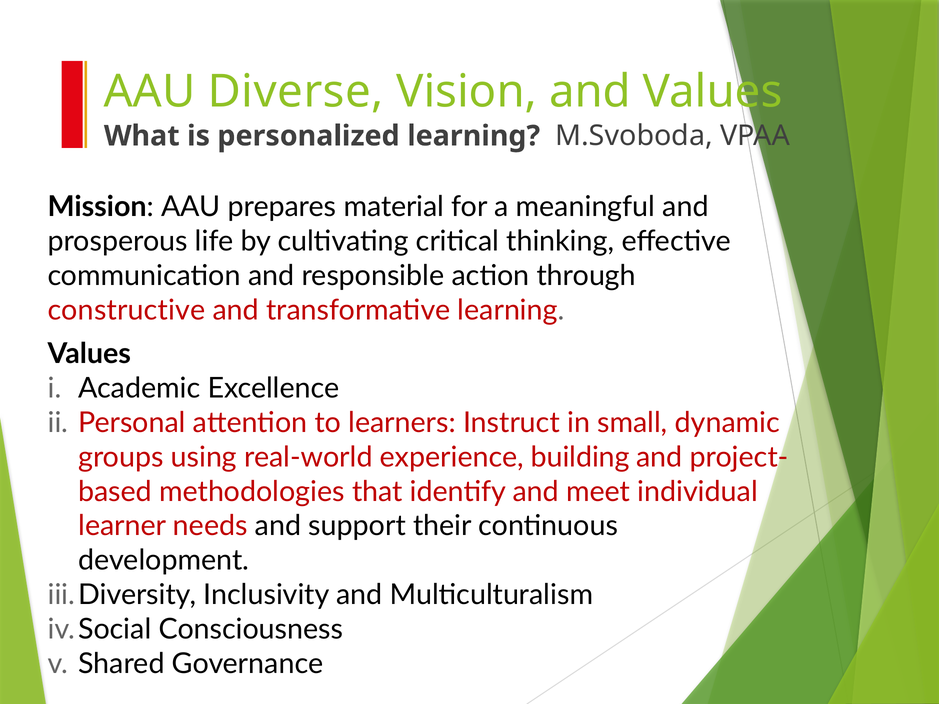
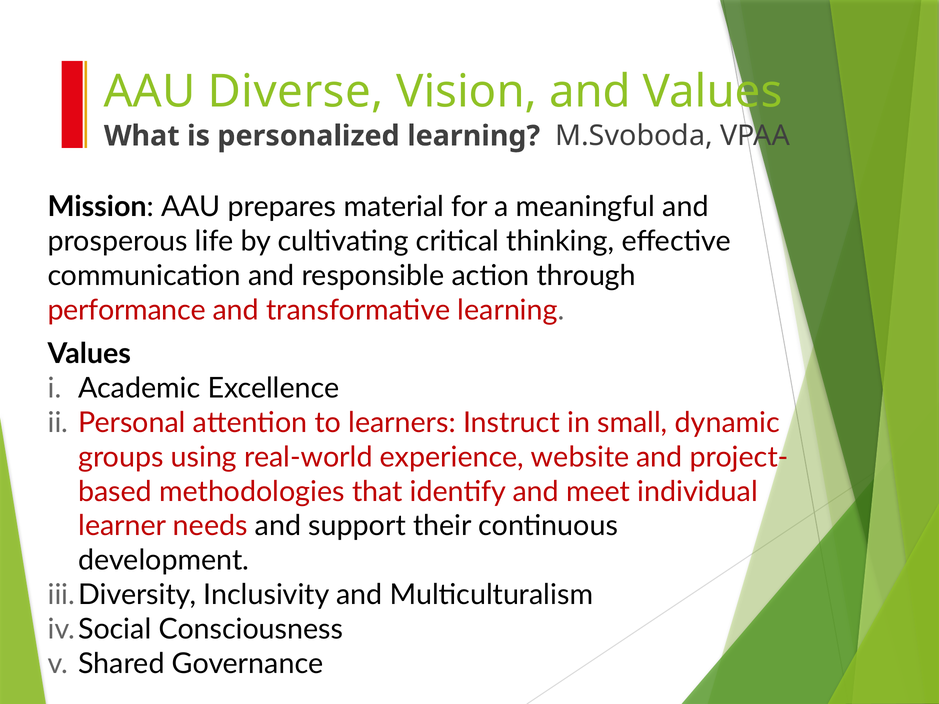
constructive: constructive -> performance (127, 310)
building: building -> website (580, 457)
